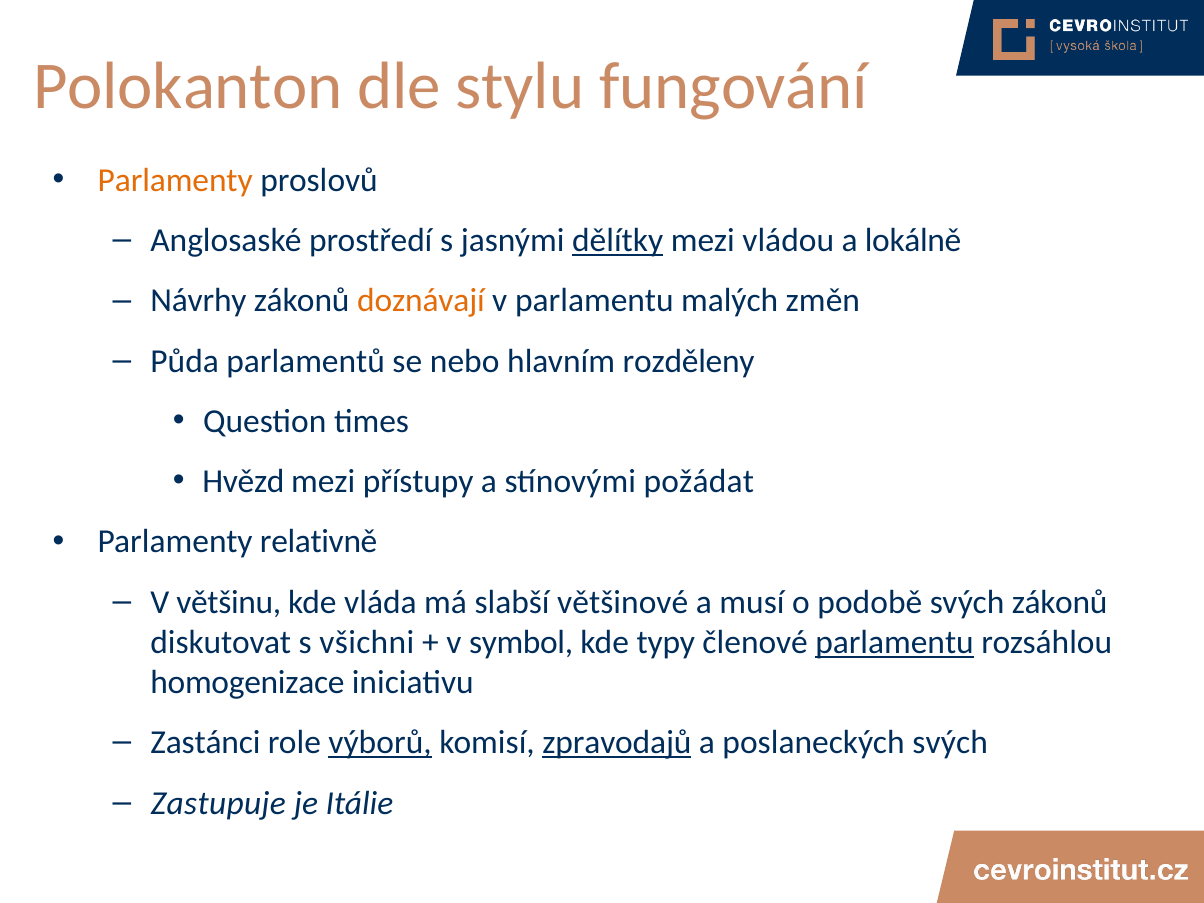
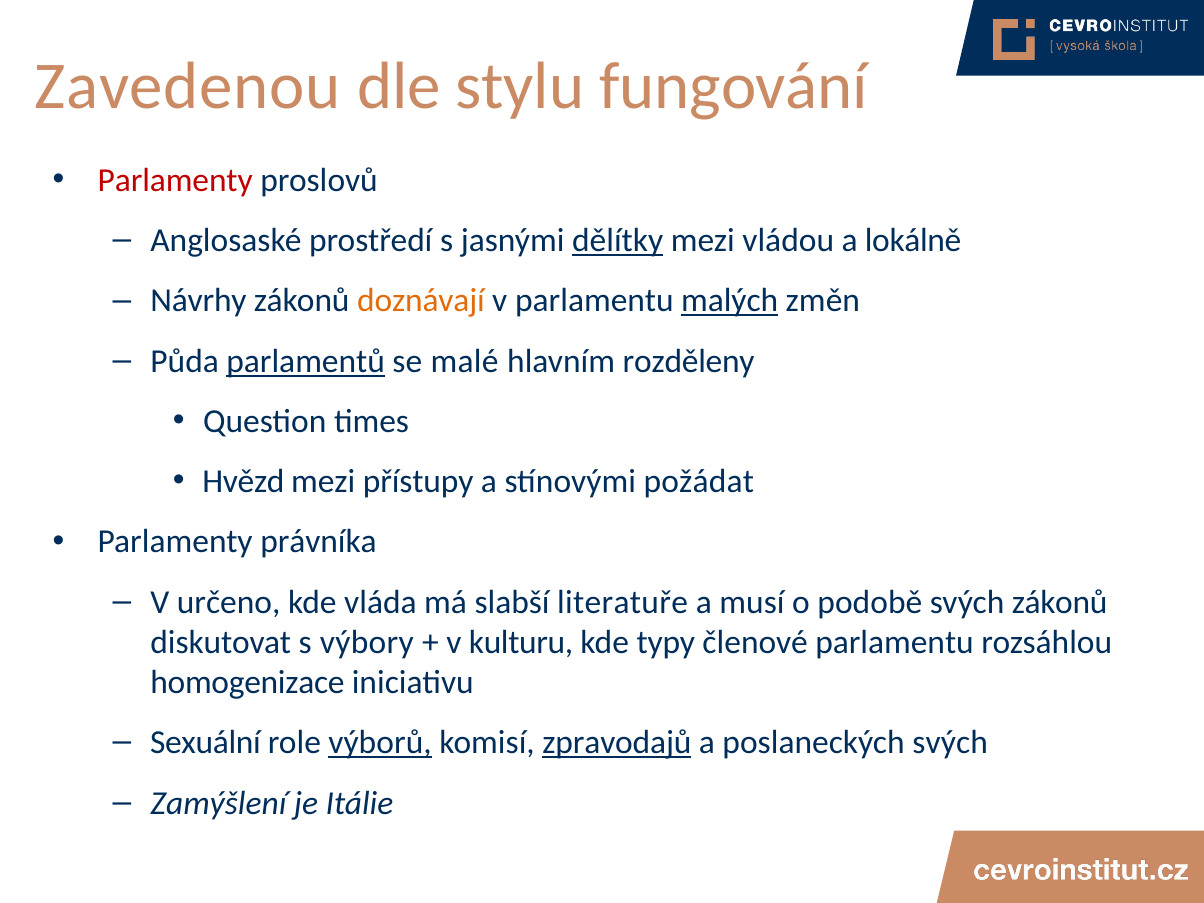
Polokanton: Polokanton -> Zavedenou (187, 87)
Parlamenty colour: orange -> red (175, 180)
malých underline: none -> present (730, 301)
parlamentů underline: none -> present (306, 361)
nebo: nebo -> malé (465, 361)
relativně: relativně -> právníka (319, 542)
většinu: většinu -> určeno (229, 602)
většinové: většinové -> literatuře (623, 602)
všichni: všichni -> výbory (367, 642)
symbol: symbol -> kulturu (521, 642)
parlamentu underline: present -> none (895, 642)
Zastánci: Zastánci -> Sexuální (205, 743)
Zastupuje: Zastupuje -> Zamýšlení (218, 803)
